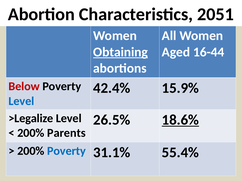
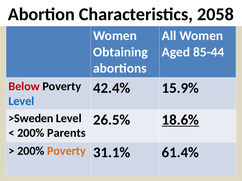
2051: 2051 -> 2058 (215, 14)
Obtaining underline: present -> none (121, 52)
16-44: 16-44 -> 85-44 (209, 52)
>Legalize: >Legalize -> >Sweden (31, 119)
Poverty colour: blue -> orange (66, 151)
55.4%: 55.4% -> 61.4% (180, 153)
